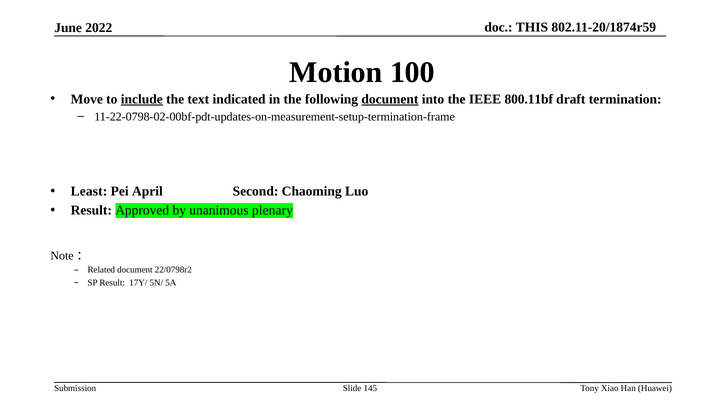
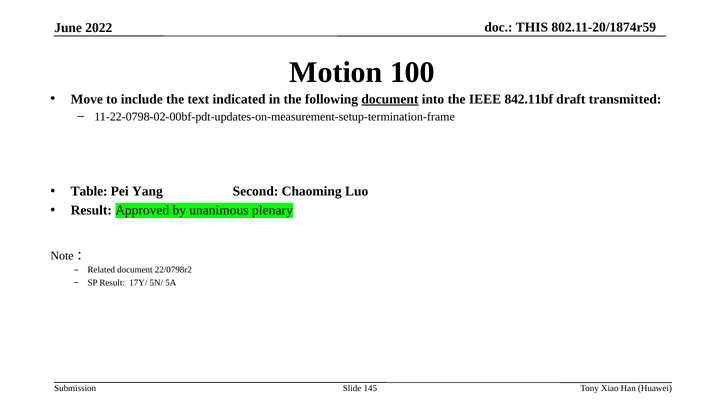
include underline: present -> none (142, 99)
800.11bf: 800.11bf -> 842.11bf (529, 99)
termination: termination -> transmitted (625, 99)
Least: Least -> Table (89, 191)
April: April -> Yang (147, 191)
